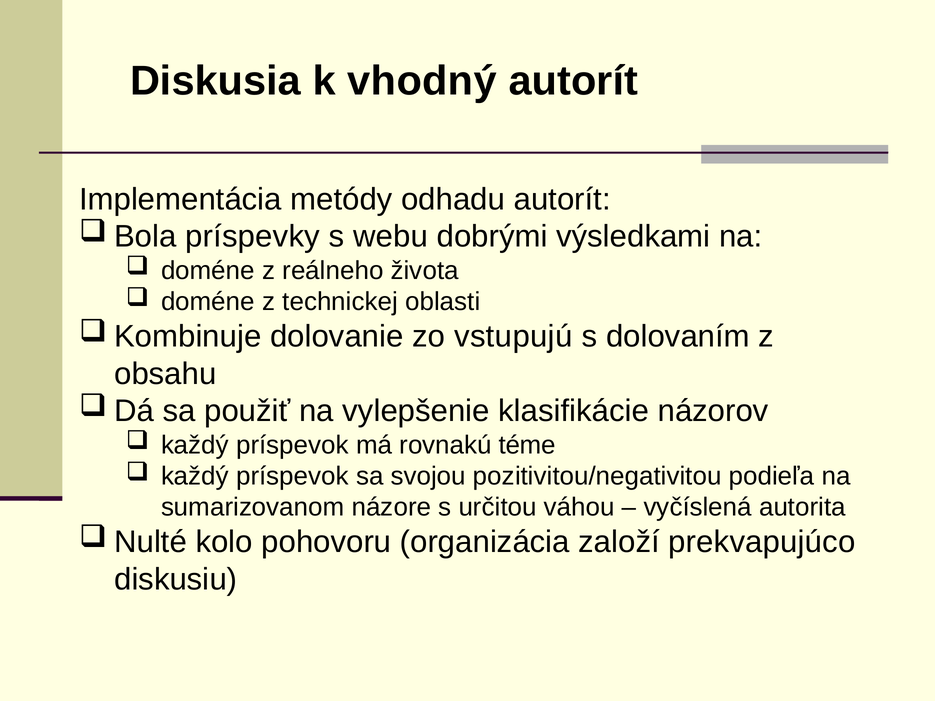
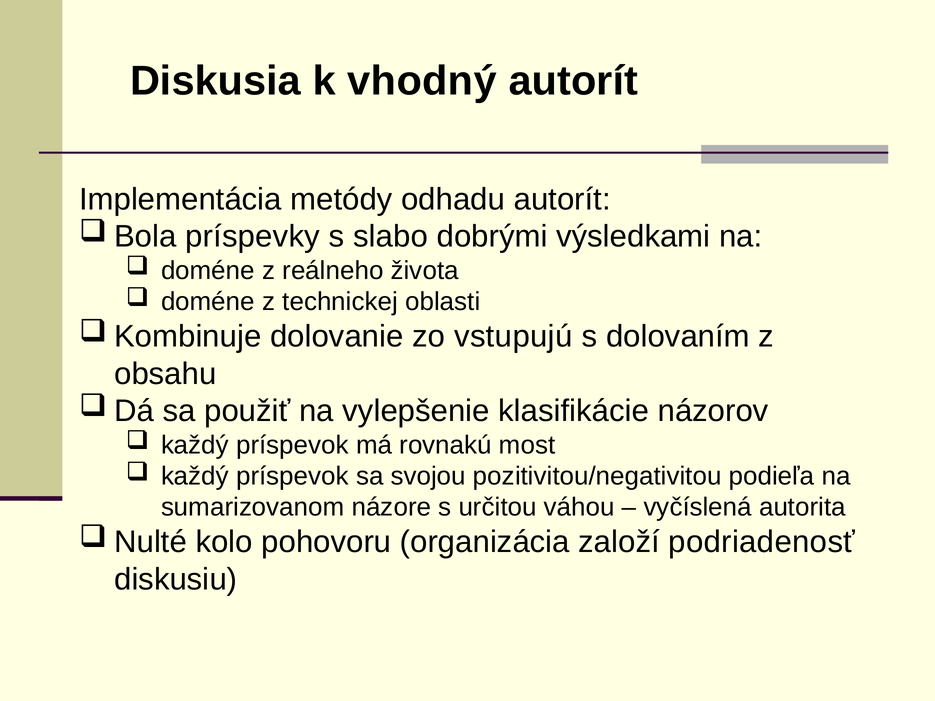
webu: webu -> slabo (391, 237)
téme: téme -> most (527, 445)
prekvapujúco: prekvapujúco -> podriadenosť (762, 542)
